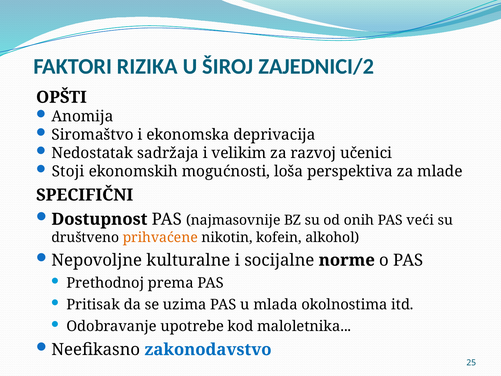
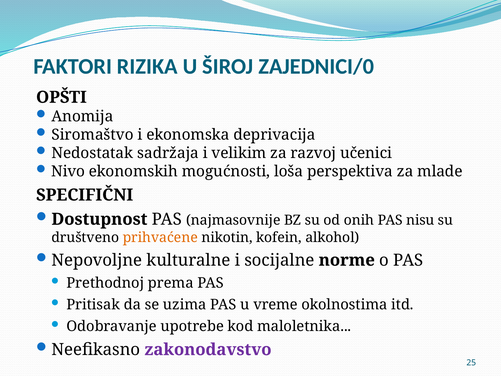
ZAJEDNICI/2: ZAJEDNICI/2 -> ZAJEDNICI/0 (316, 66)
Stoji: Stoji -> Nivo (68, 171)
veći: veći -> nisu (420, 220)
mlada: mlada -> vreme (276, 305)
zakonodavstvo colour: blue -> purple (208, 349)
